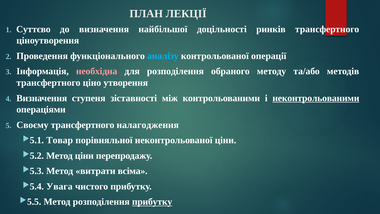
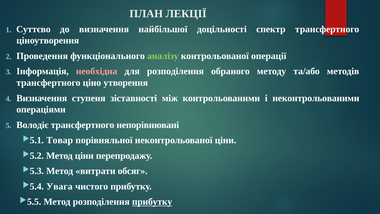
ринків: ринків -> спектр (271, 29)
аналізу colour: light blue -> light green (163, 56)
неконтрольованими underline: present -> none (316, 98)
Своєму: Своєму -> Володіє (32, 125)
налагодження: налагодження -> непорівнювані (148, 125)
всіма: всіма -> обсяг (133, 171)
